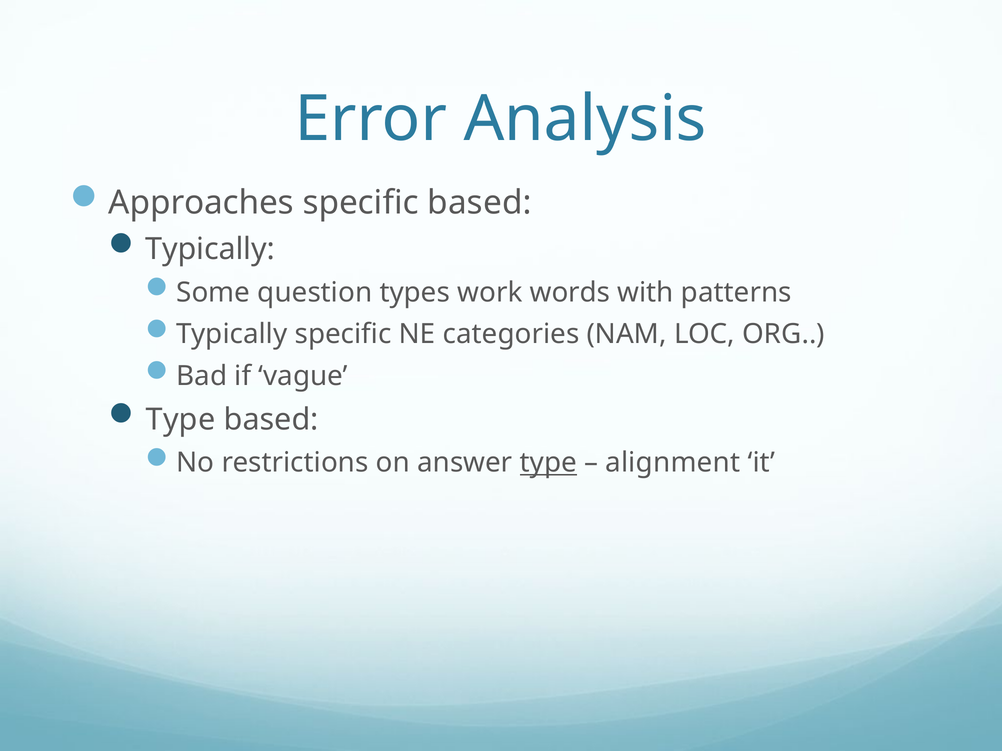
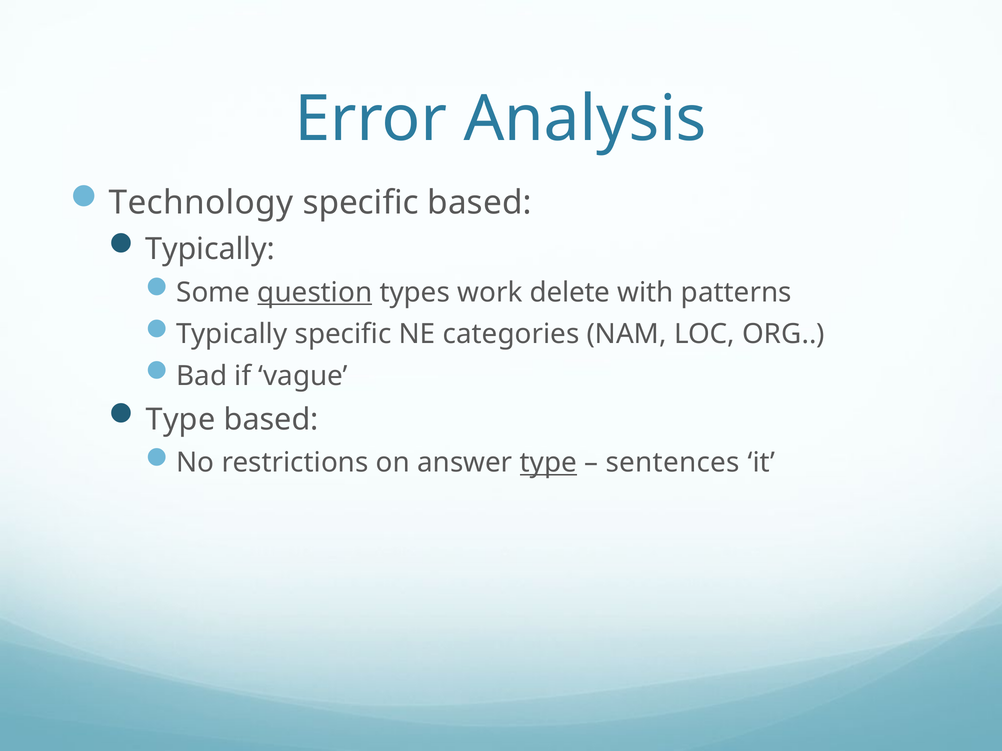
Approaches: Approaches -> Technology (201, 203)
question underline: none -> present (315, 293)
words: words -> delete (570, 293)
alignment: alignment -> sentences (673, 463)
